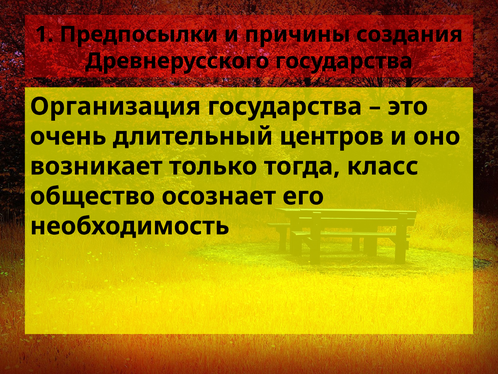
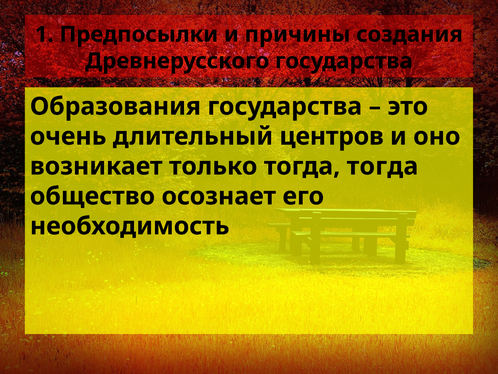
Организация: Организация -> Образования (115, 106)
тогда класс: класс -> тогда (382, 166)
